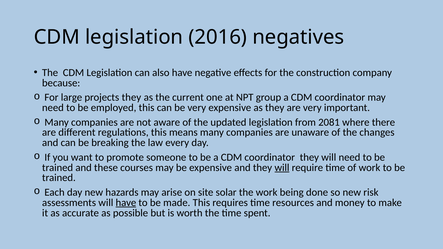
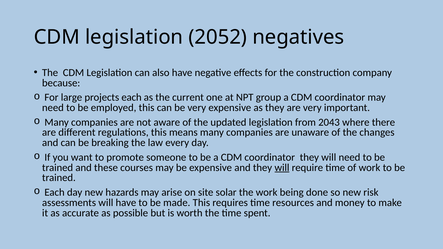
2016: 2016 -> 2052 (218, 37)
projects they: they -> each (132, 98)
2081: 2081 -> 2043 (329, 122)
have underline: present -> none (126, 203)
